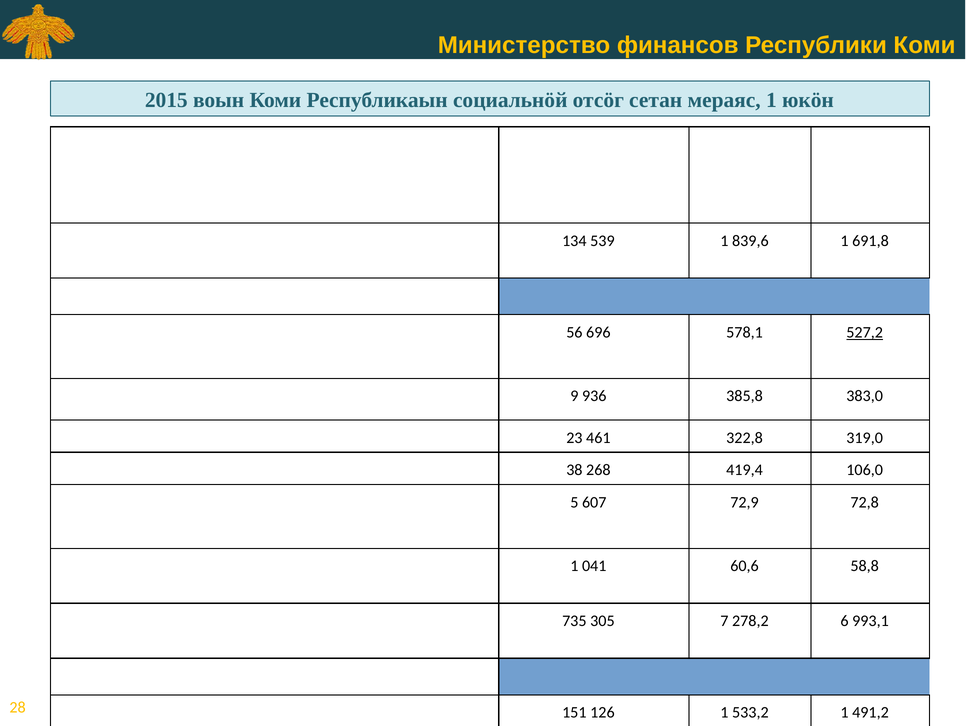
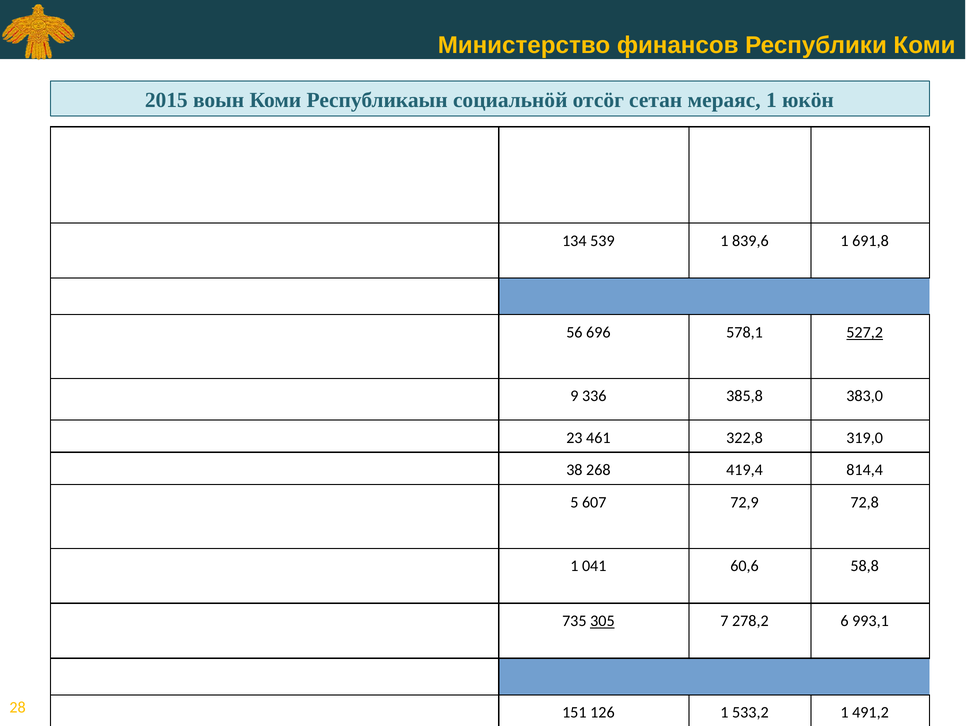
936: 936 -> 336 (594, 396)
106,0: 106,0 -> 814,4 (865, 470)
305 underline: none -> present (602, 620)
